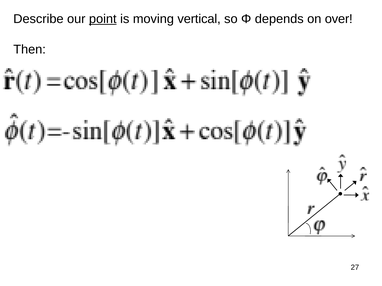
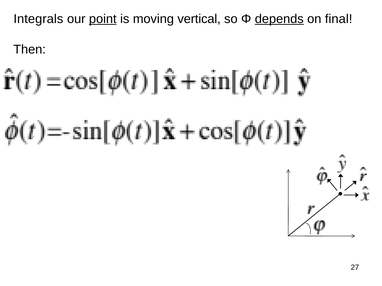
Describe: Describe -> Integrals (38, 19)
depends underline: none -> present (279, 19)
over: over -> final (339, 19)
